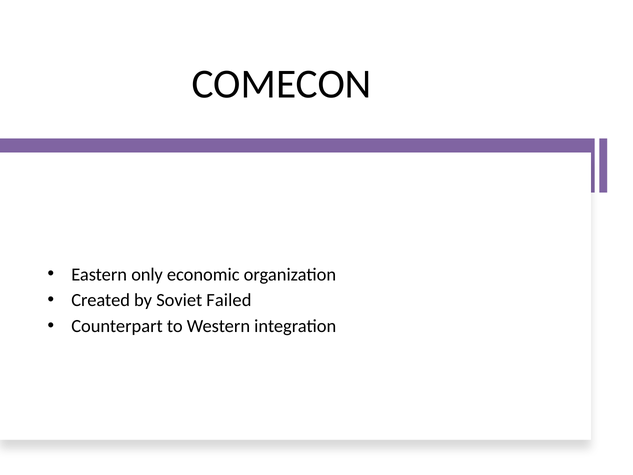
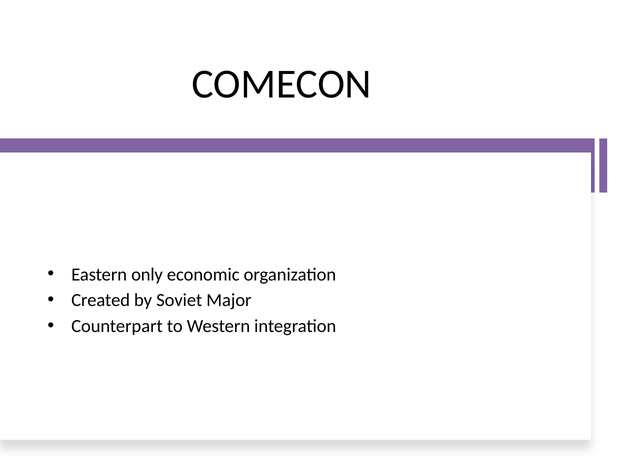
Failed: Failed -> Major (229, 300)
